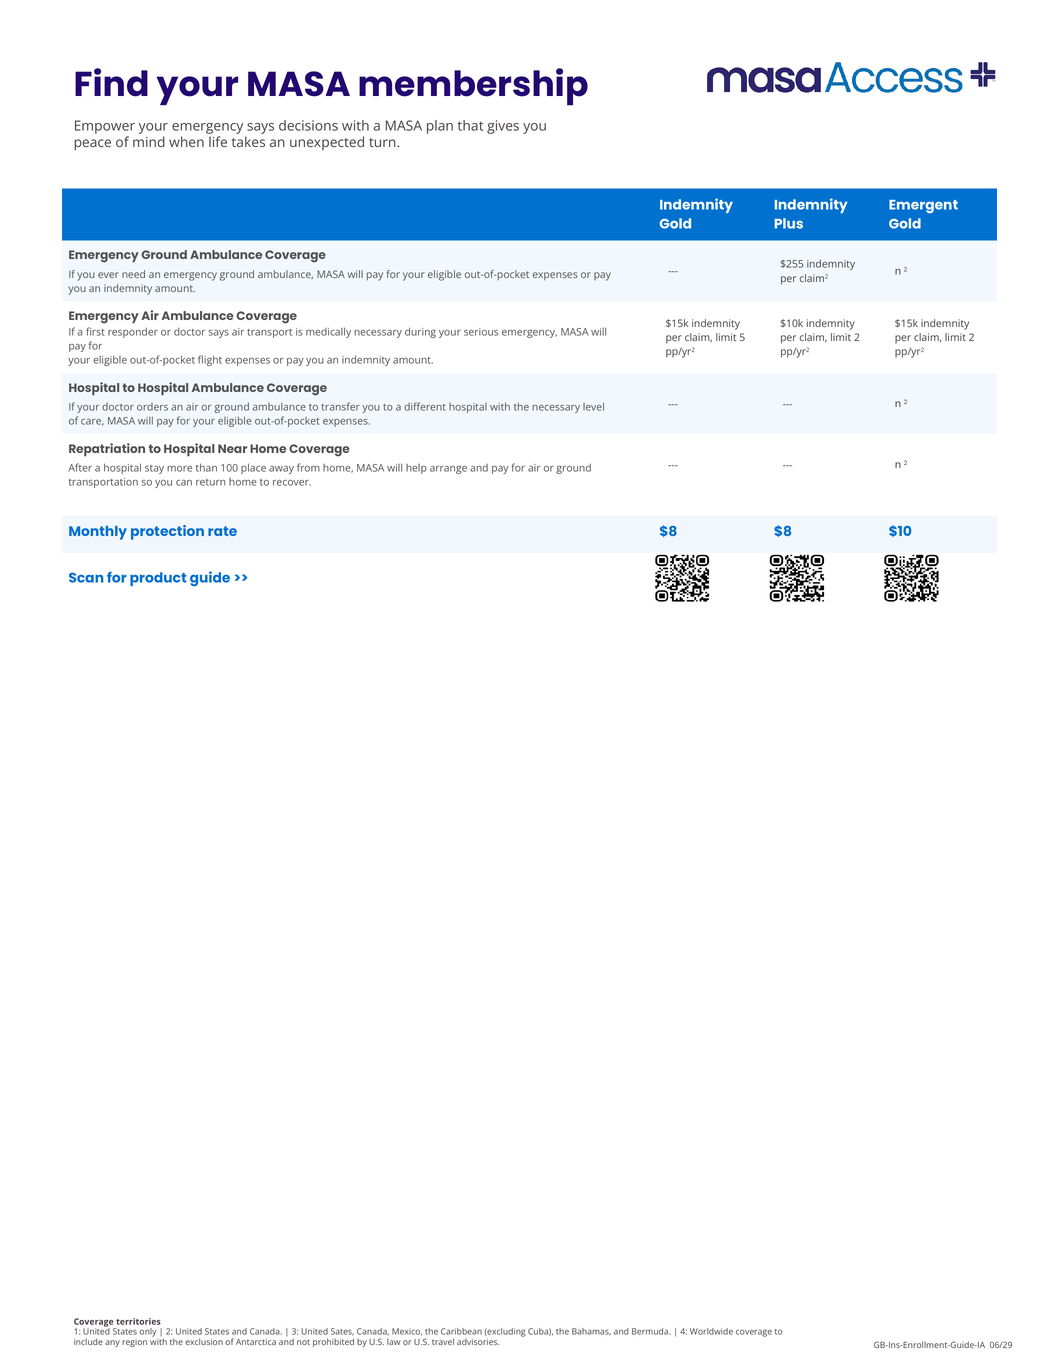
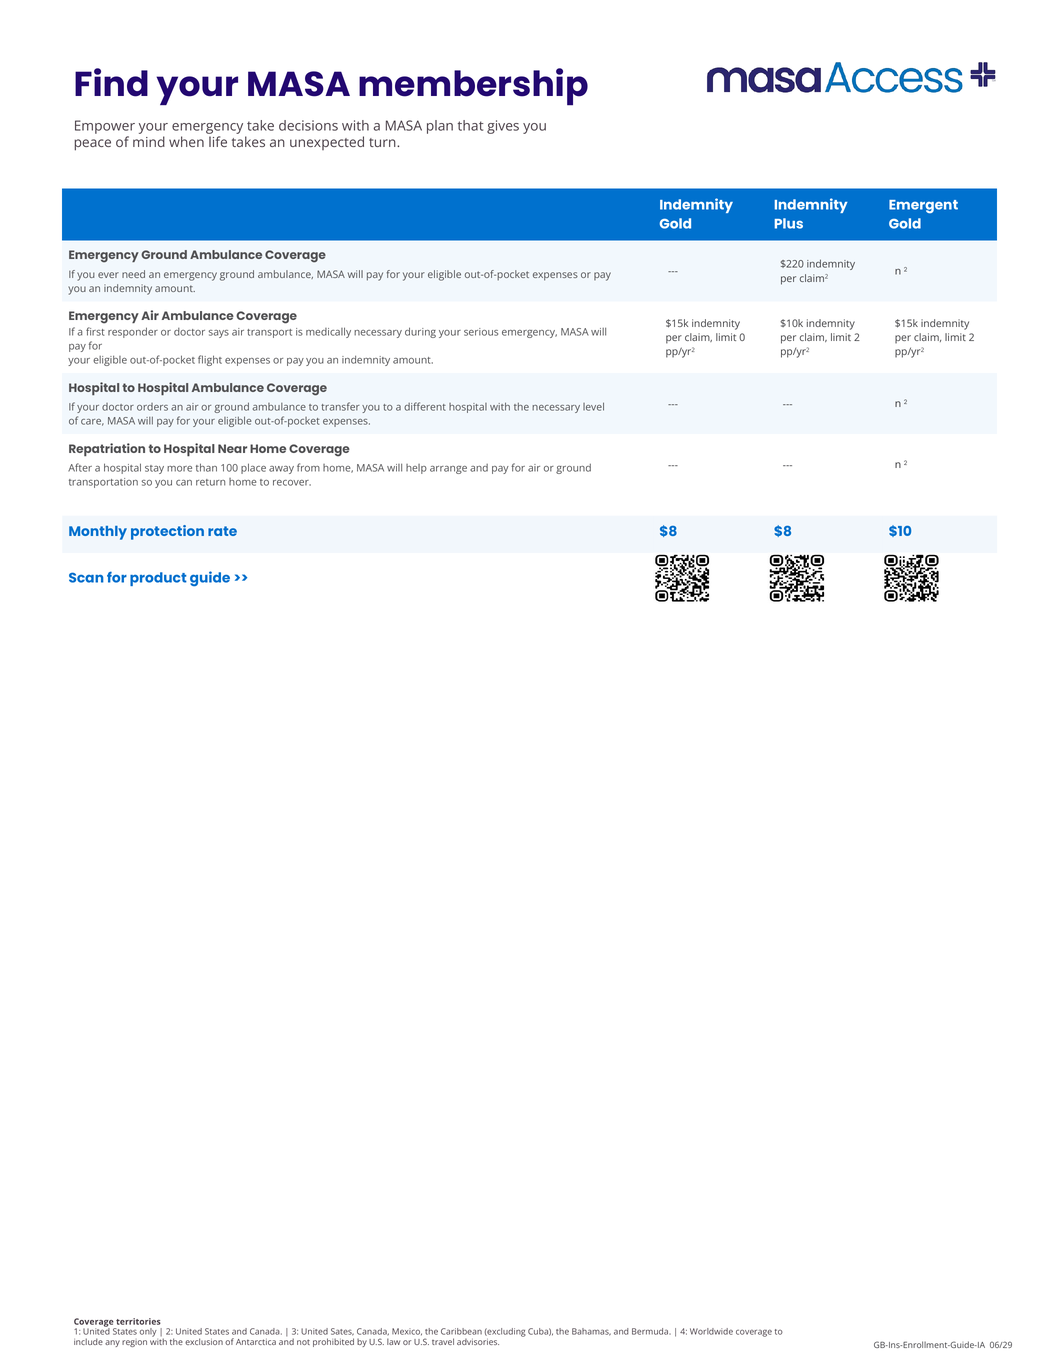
emergency says: says -> take (261, 126)
$255: $255 -> $220 (792, 265)
5: 5 -> 0 (742, 338)
